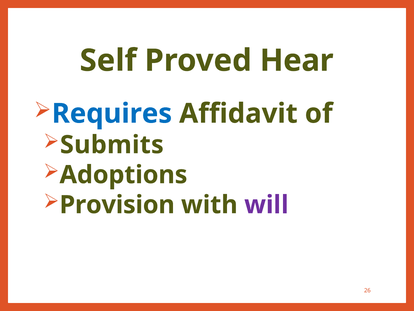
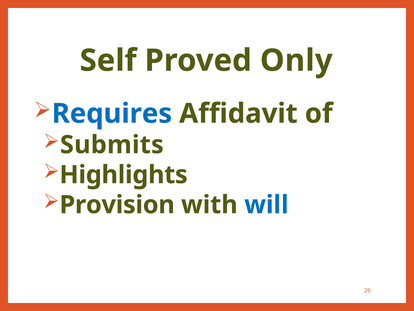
Hear: Hear -> Only (296, 60)
Adoptions: Adoptions -> Highlights (124, 175)
will colour: purple -> blue (266, 205)
